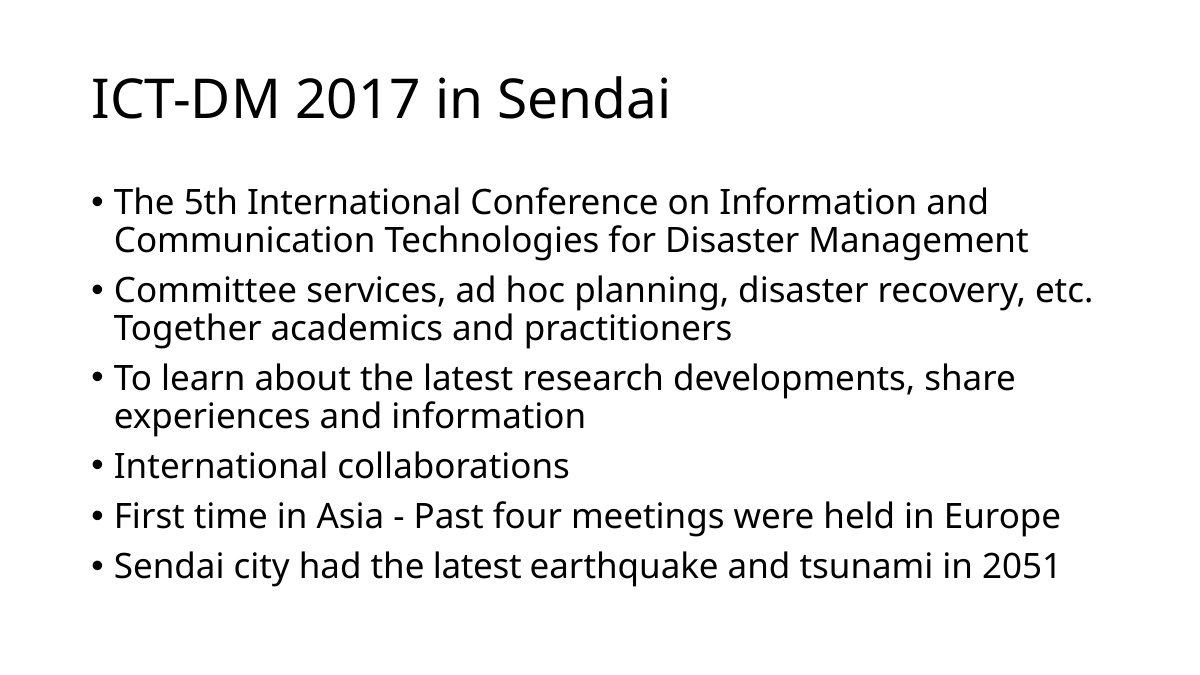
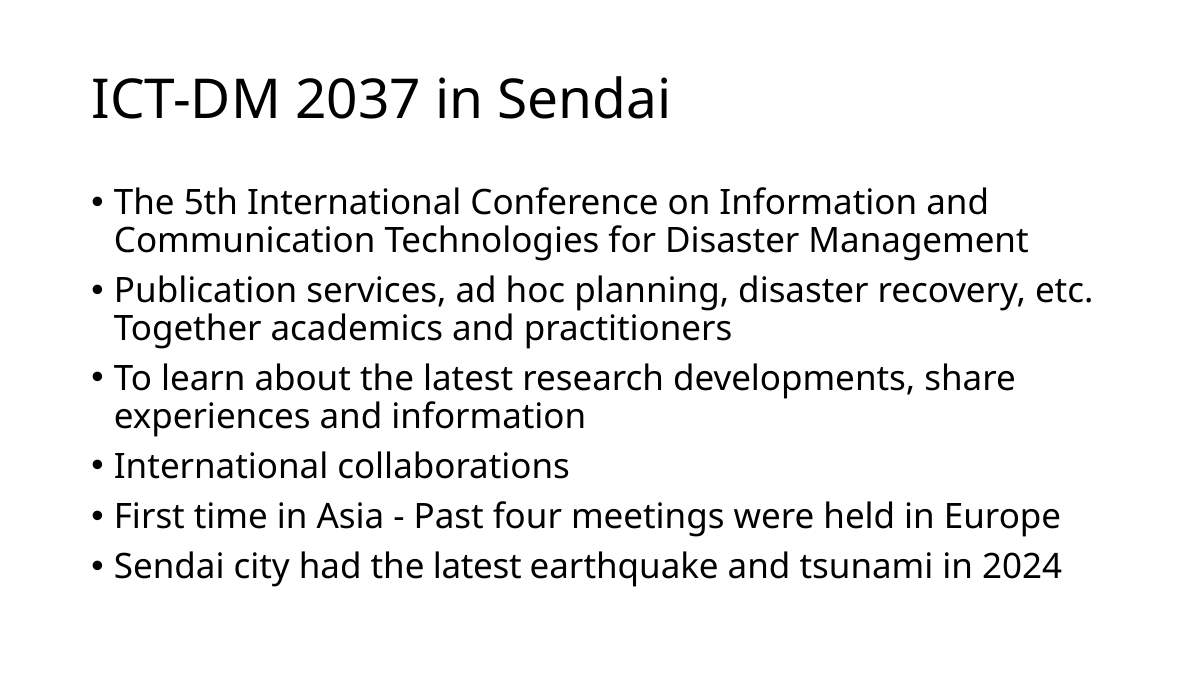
2017: 2017 -> 2037 (358, 101)
Committee: Committee -> Publication (206, 291)
2051: 2051 -> 2024 (1022, 567)
